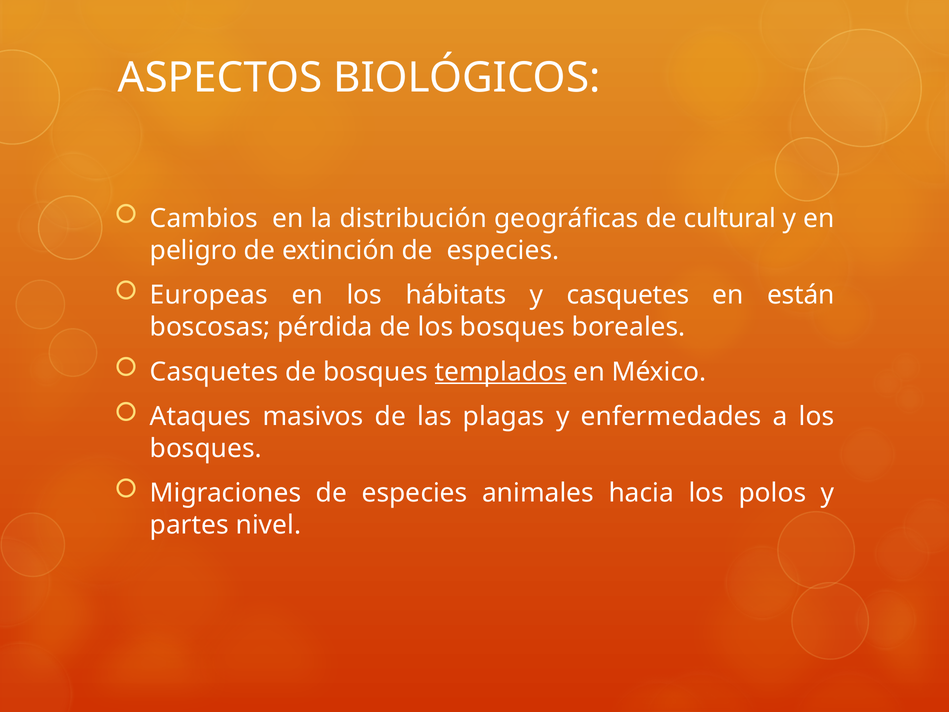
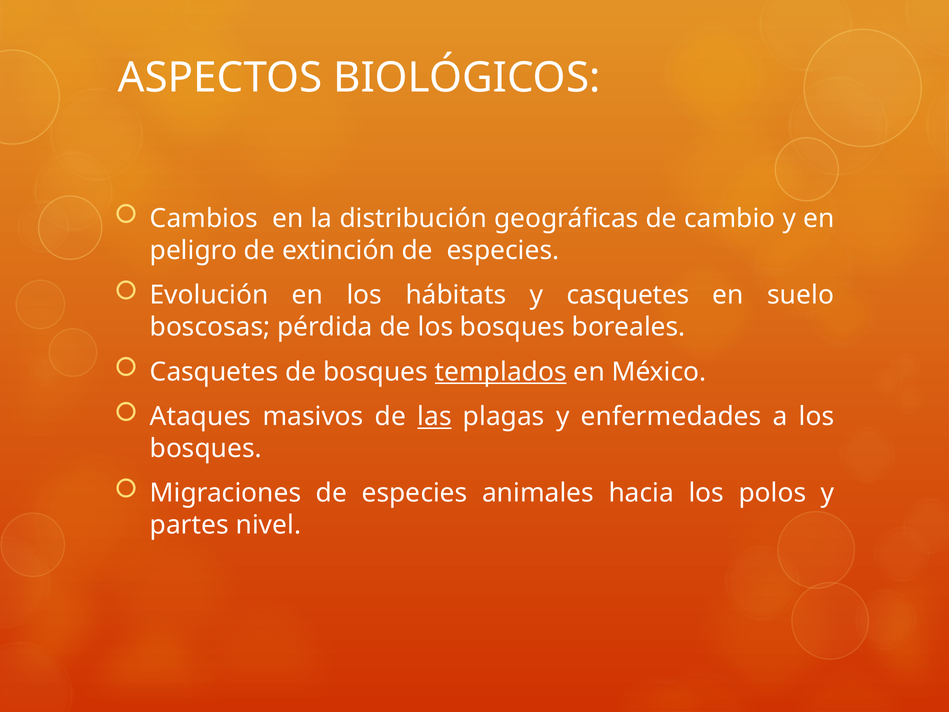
cultural: cultural -> cambio (730, 219)
Europeas: Europeas -> Evolución (209, 295)
están: están -> suelo (801, 295)
las underline: none -> present (435, 417)
